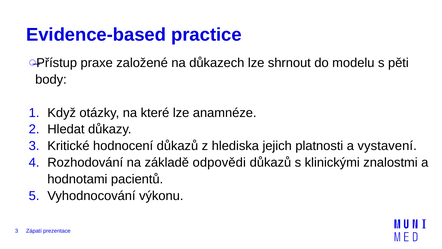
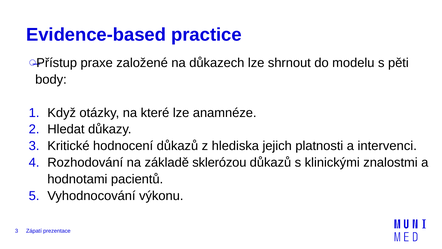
vystavení: vystavení -> intervenci (387, 146)
odpovědi: odpovědi -> sklerózou (219, 162)
